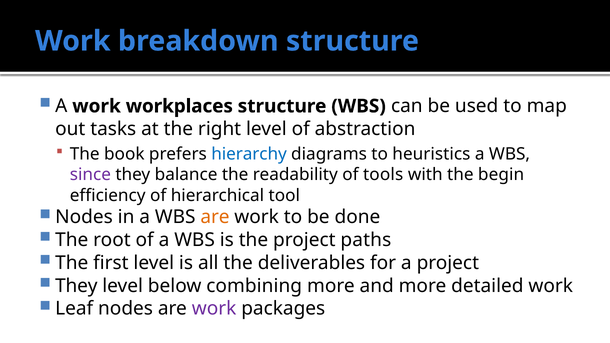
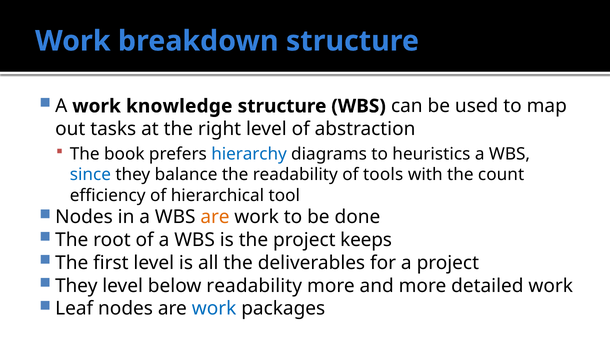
workplaces: workplaces -> knowledge (179, 106)
since colour: purple -> blue (90, 175)
begin: begin -> count (501, 175)
paths: paths -> keeps (366, 240)
below combining: combining -> readability (254, 286)
work colour: purple -> blue (214, 309)
